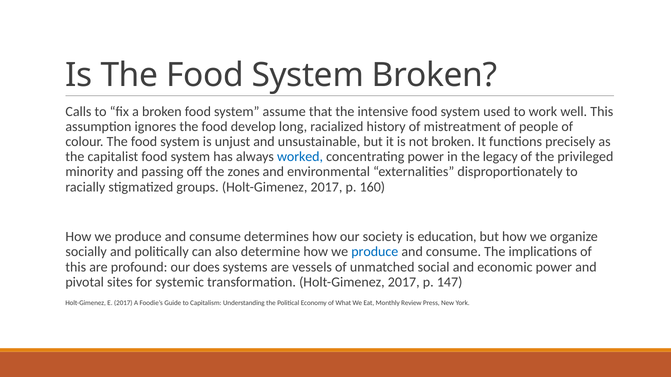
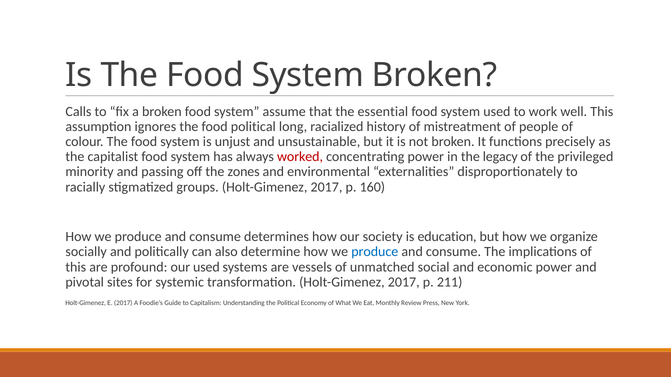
intensive: intensive -> essential (383, 112)
food develop: develop -> political (253, 127)
worked colour: blue -> red (300, 157)
our does: does -> used (206, 267)
147: 147 -> 211 (450, 282)
